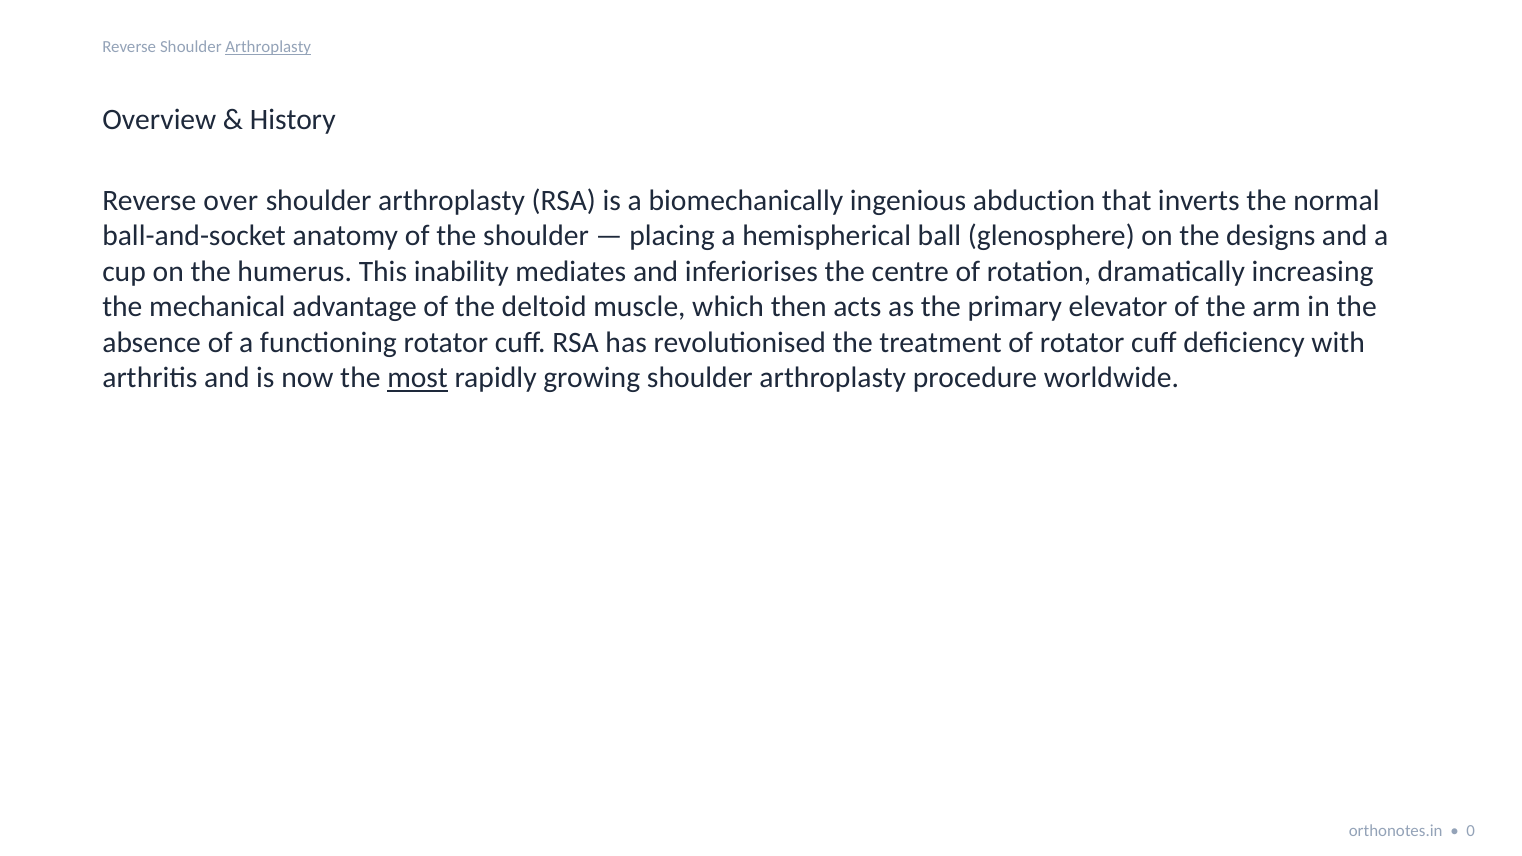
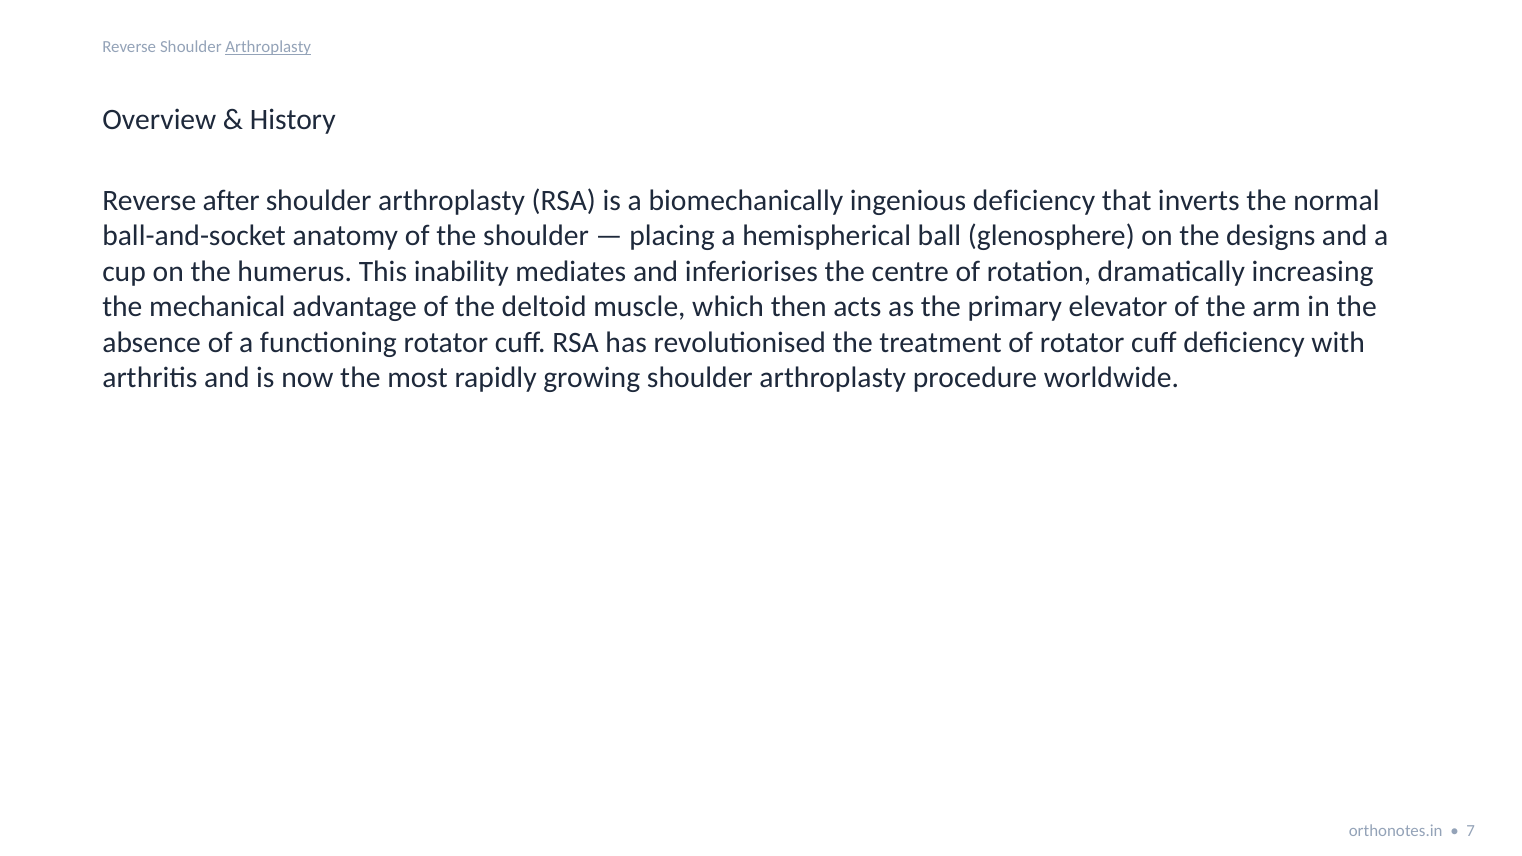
over: over -> after (231, 201)
ingenious abduction: abduction -> deficiency (1034, 201)
most underline: present -> none (418, 378)
0: 0 -> 7 (1471, 831)
